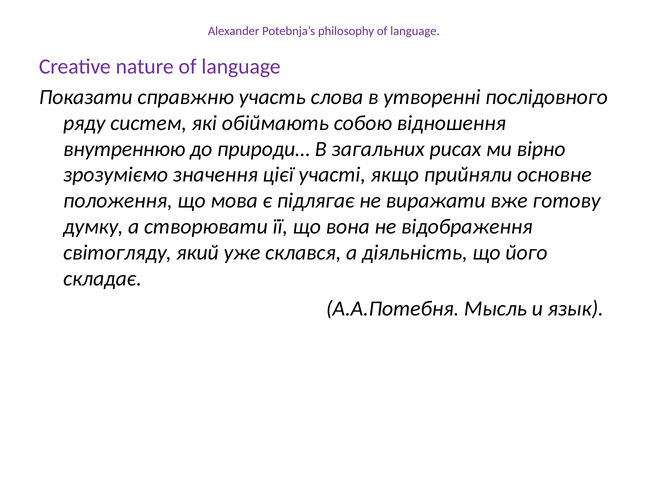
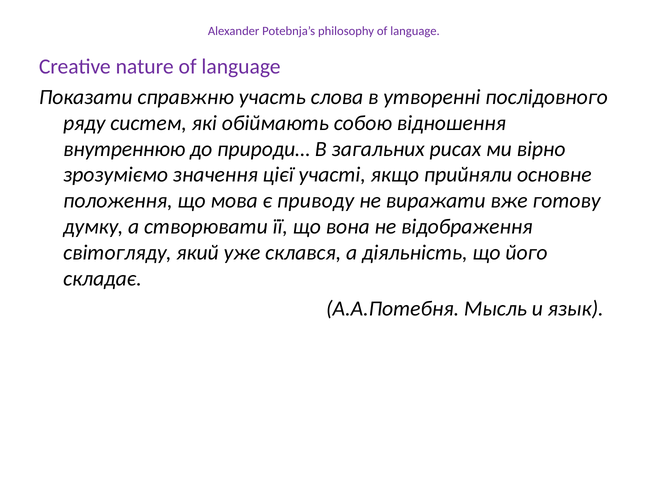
підлягає: підлягає -> приводу (316, 201)
